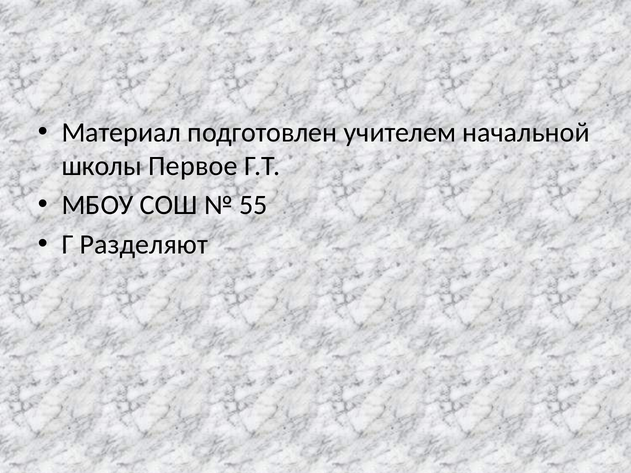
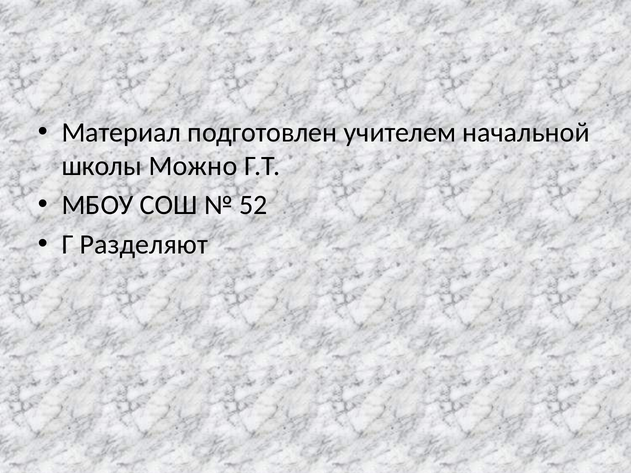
Первое: Первое -> Можно (193, 166)
55: 55 -> 52 (253, 205)
